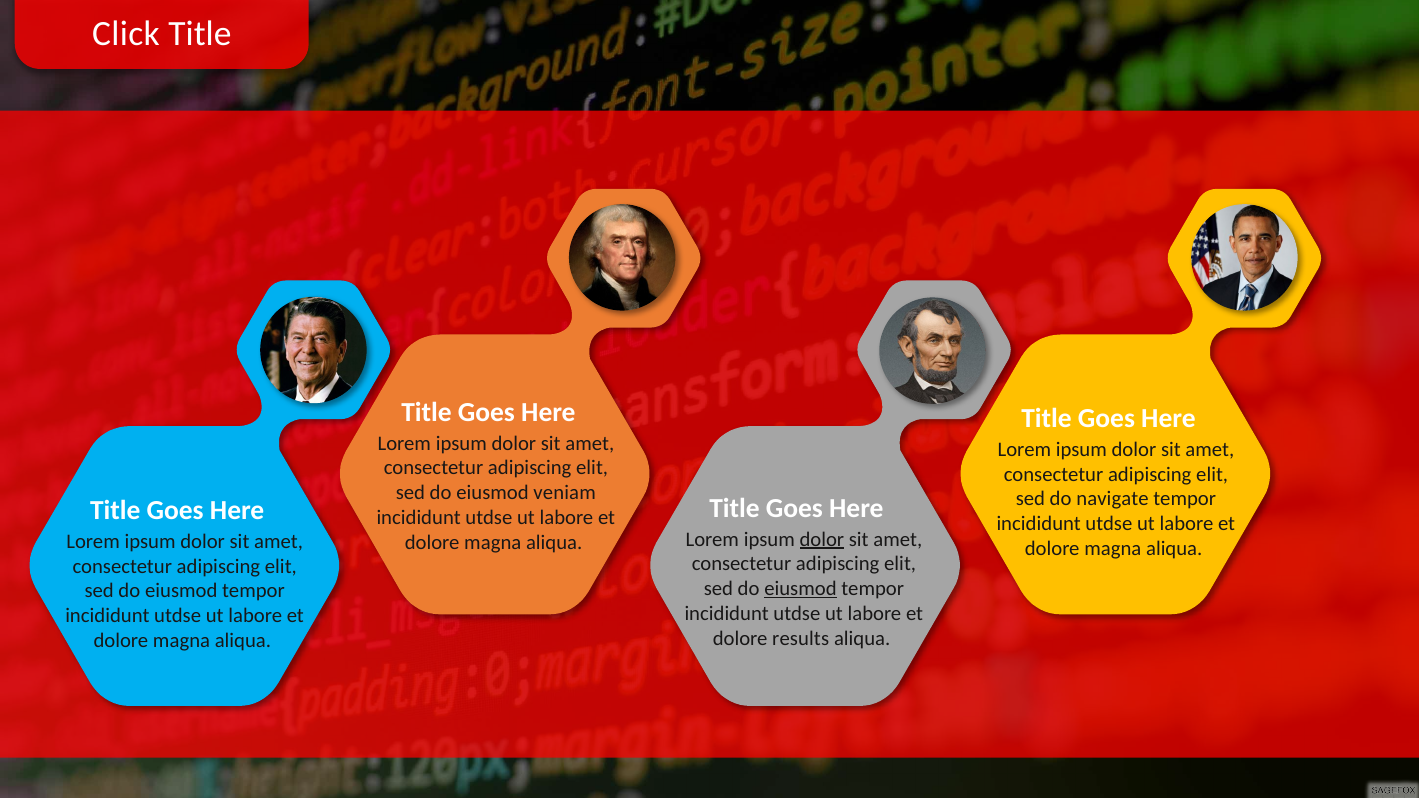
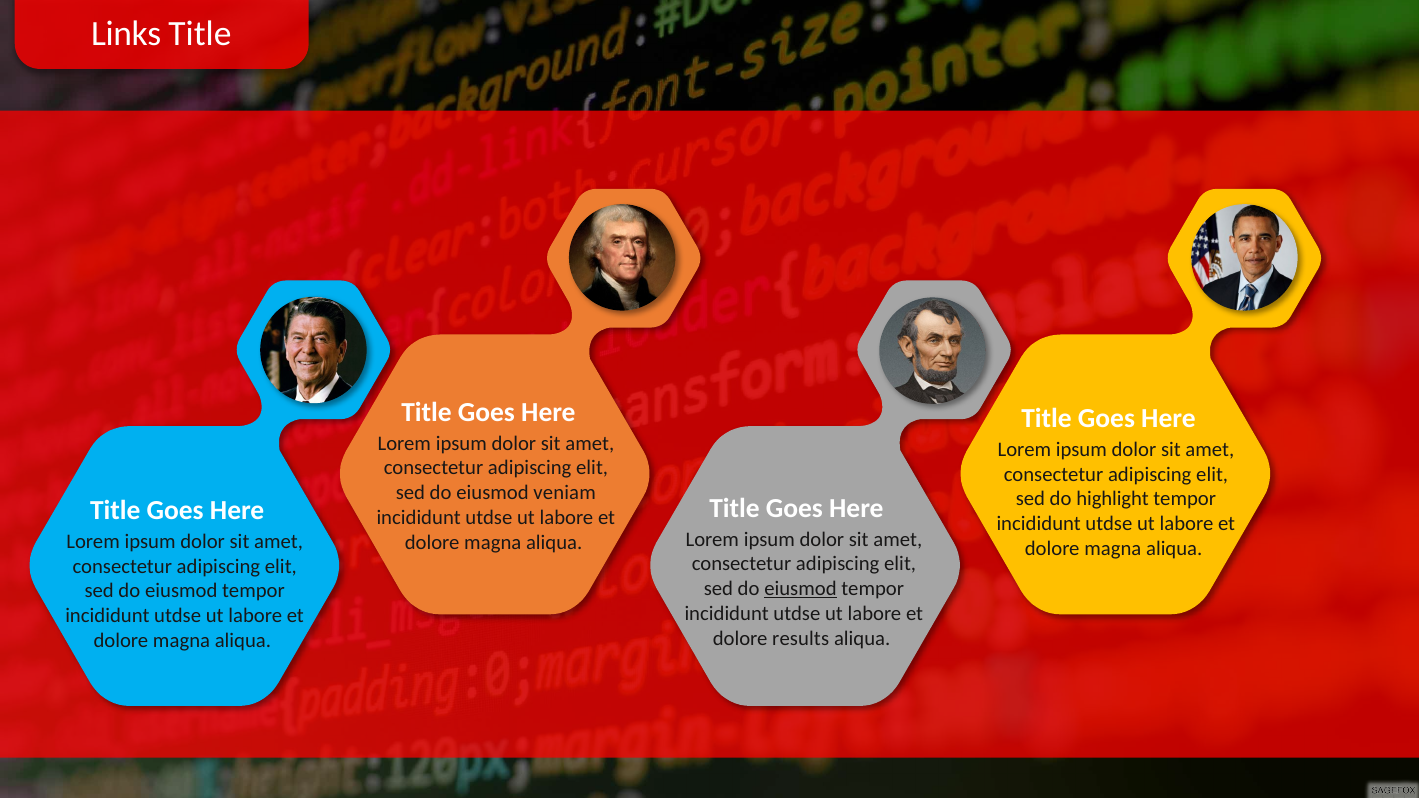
Click: Click -> Links (126, 33)
navigate: navigate -> highlight (1113, 499)
dolor underline: present -> none (822, 539)
